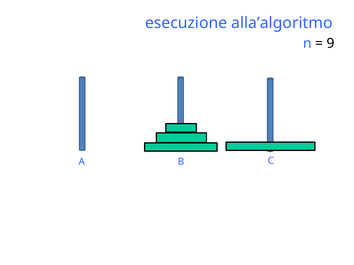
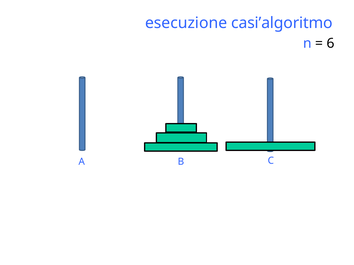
alla’algoritmo: alla’algoritmo -> casi’algoritmo (282, 23)
9: 9 -> 6 (331, 43)
